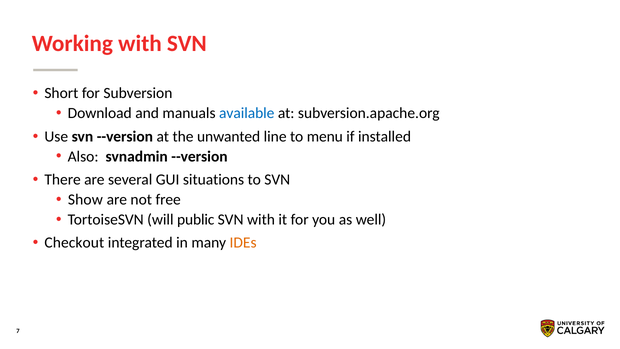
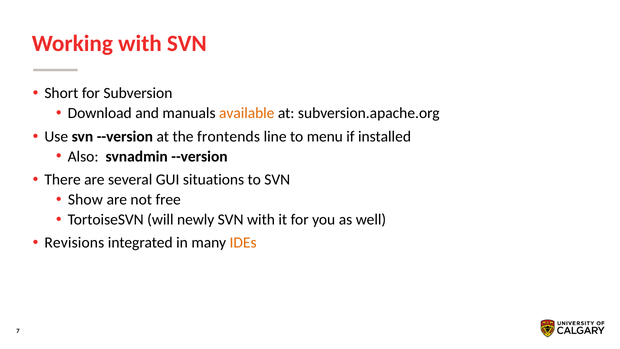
available colour: blue -> orange (247, 113)
unwanted: unwanted -> frontends (229, 136)
public: public -> newly (196, 219)
Checkout: Checkout -> Revisions (74, 243)
